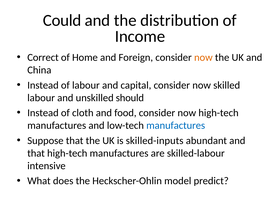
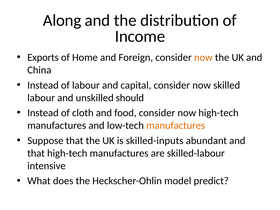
Could: Could -> Along (62, 20)
Correct: Correct -> Exports (43, 57)
manufactures colour: blue -> orange (176, 125)
